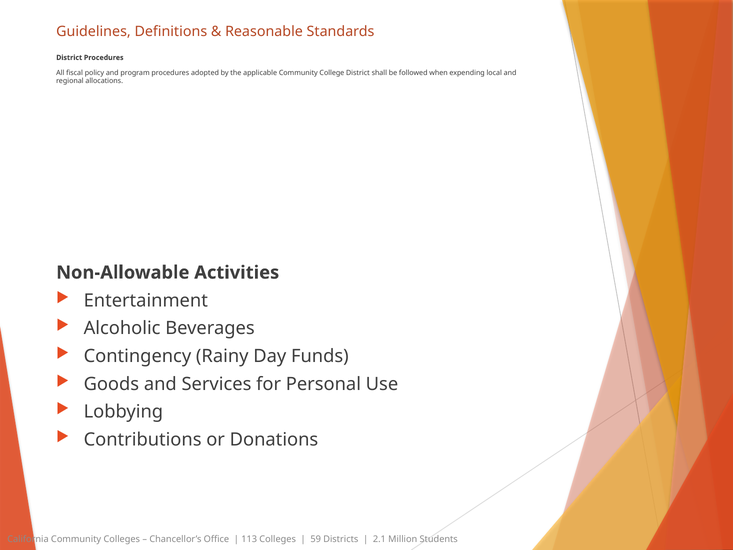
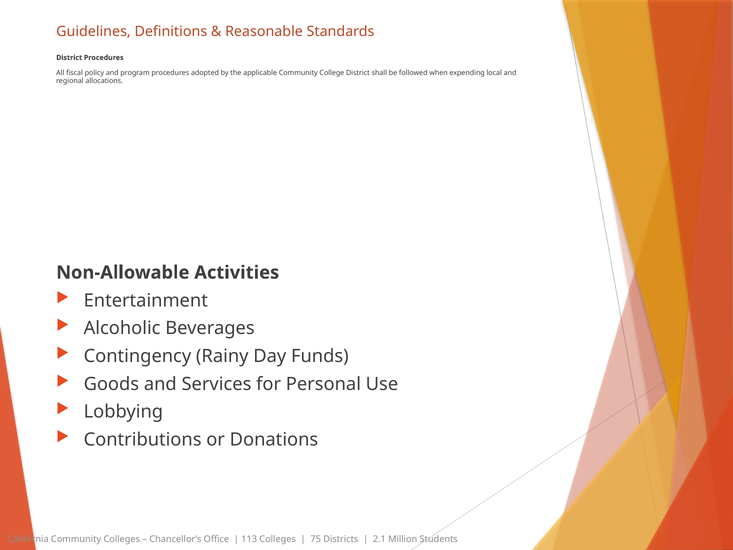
59: 59 -> 75 (316, 539)
